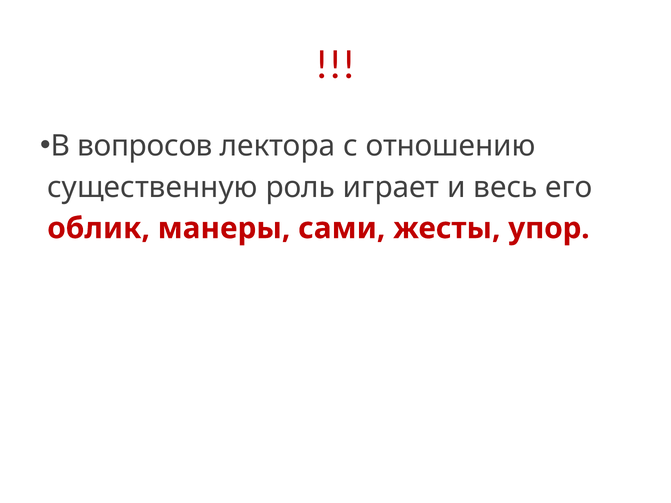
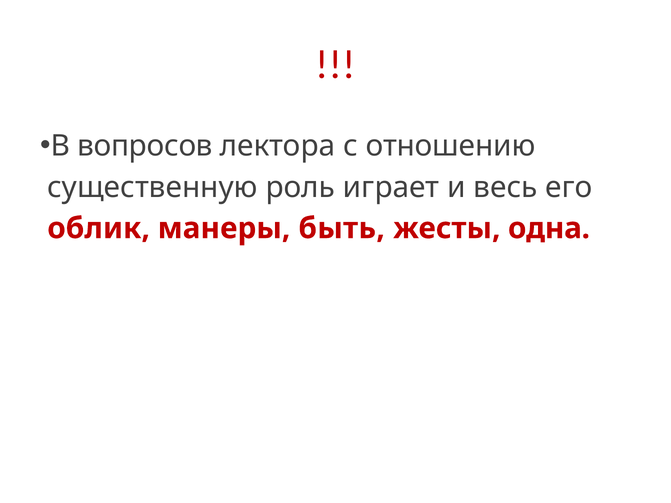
сами: сами -> быть (342, 228)
упор: упор -> одна (549, 228)
